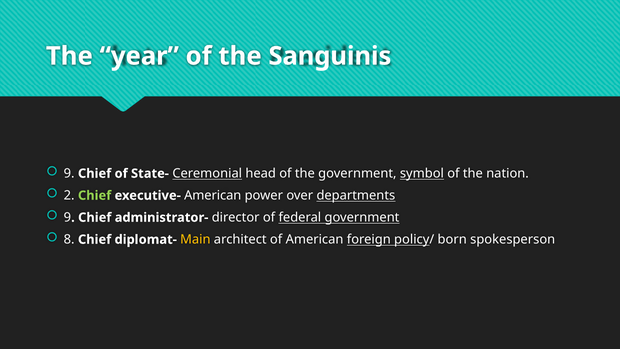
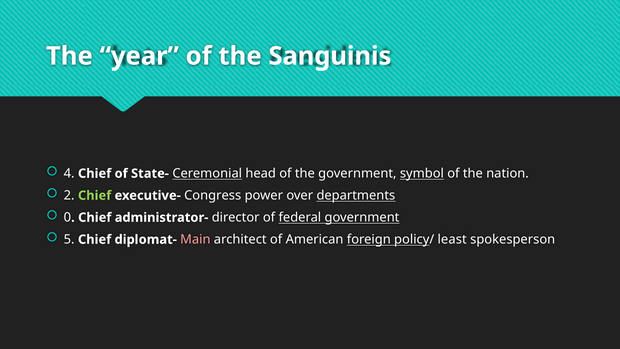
9: 9 -> 4 (69, 173)
executive- American: American -> Congress (213, 195)
9: 9 -> 0 (67, 217)
8: 8 -> 5 (69, 239)
Main colour: yellow -> pink (195, 239)
born: born -> least (452, 239)
